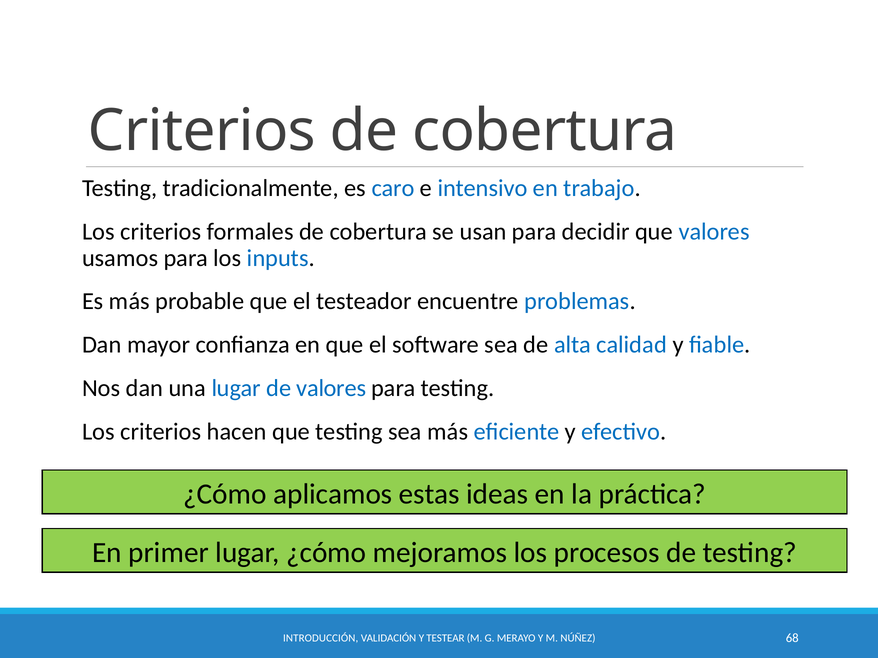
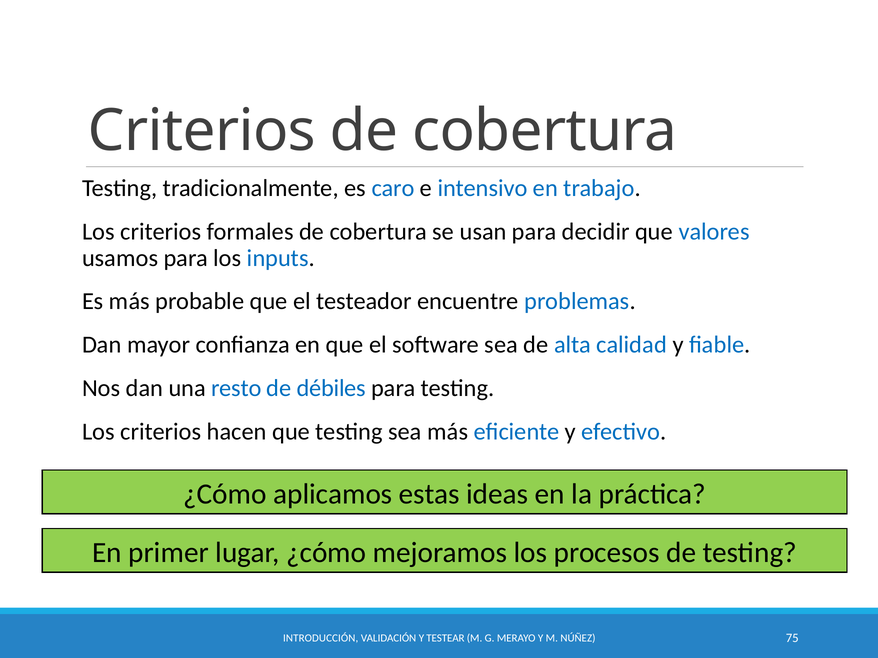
una lugar: lugar -> resto (236, 388)
de valores: valores -> débiles (331, 388)
68: 68 -> 75 (792, 639)
